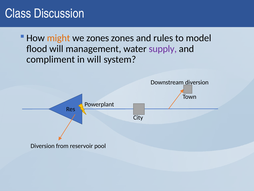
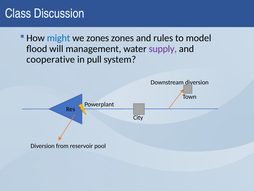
might colour: orange -> blue (59, 38)
compliment: compliment -> cooperative (51, 59)
in will: will -> pull (94, 59)
